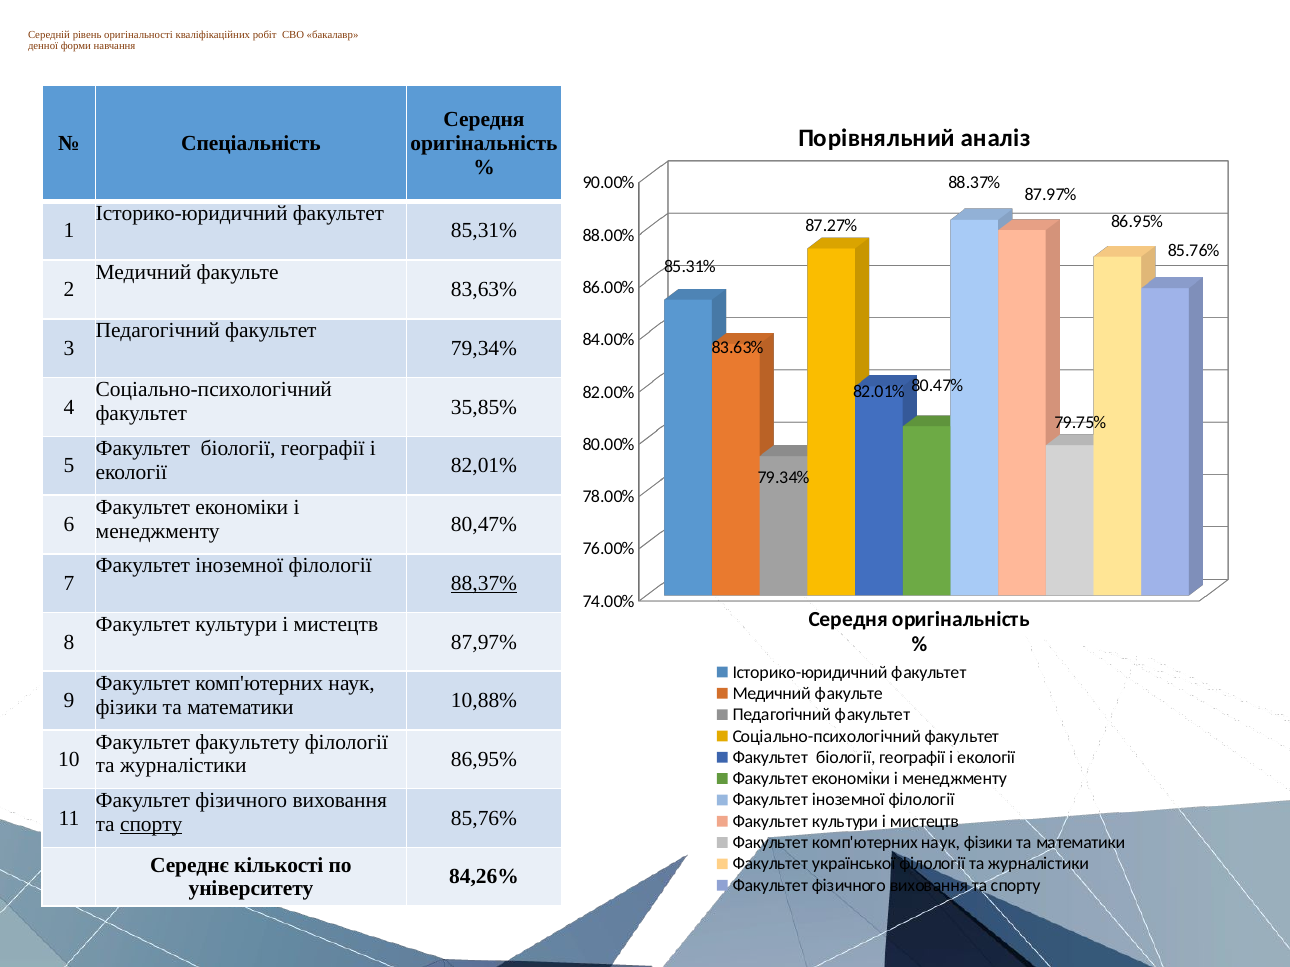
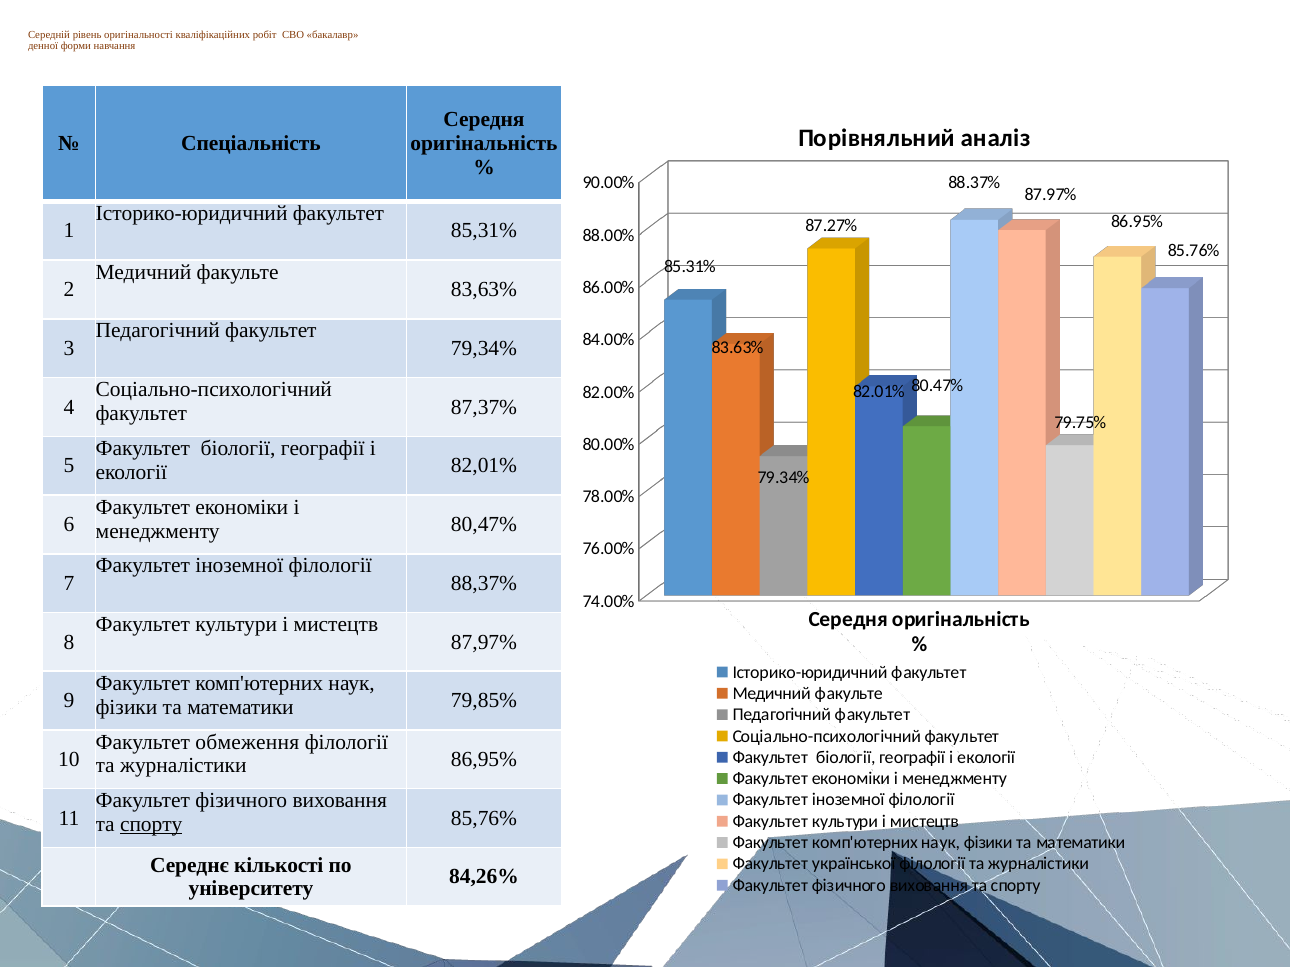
35,85%: 35,85% -> 87,37% (484, 407)
88,37% underline: present -> none (484, 584)
10,88%: 10,88% -> 79,85% (484, 701)
факультету: факультету -> обмеження (247, 742)
